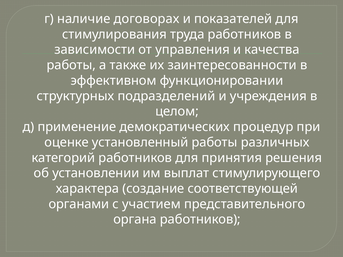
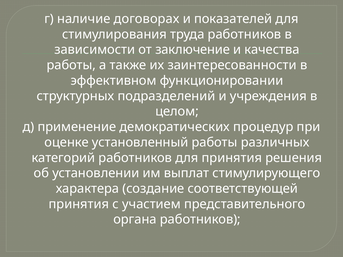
управления: управления -> заключение (193, 50)
органами: органами -> принятия (79, 204)
